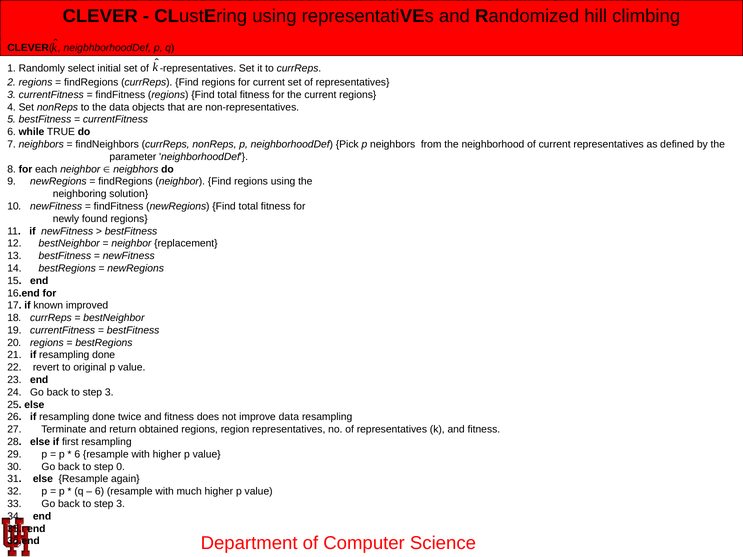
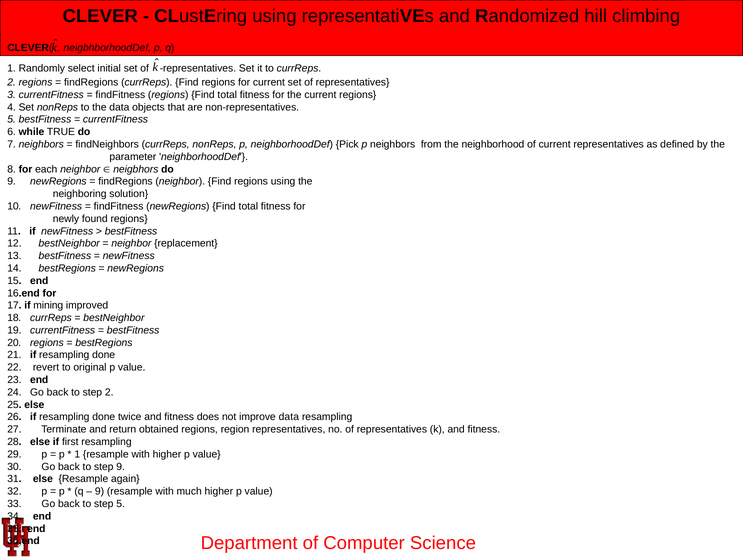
known: known -> mining (48, 306)
3: 3 -> 2 (109, 392)
6: 6 -> 1 (77, 454)
step 0: 0 -> 9 (121, 467)
6: 6 -> 9 (100, 492)
3: 3 -> 5 (121, 504)
